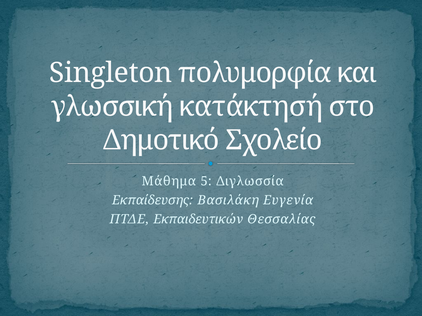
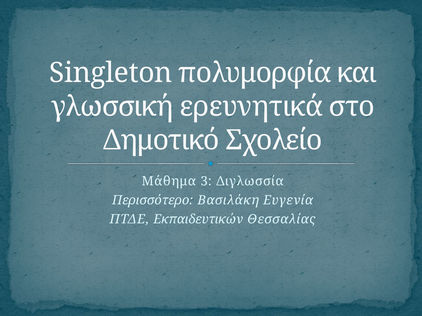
κατάκτησή: κατάκτησή -> ερευνητικά (251, 107)
5: 5 -> 3 (206, 181)
Εκπαίδευσης: Εκπαίδευσης -> Περισσότερο (153, 200)
